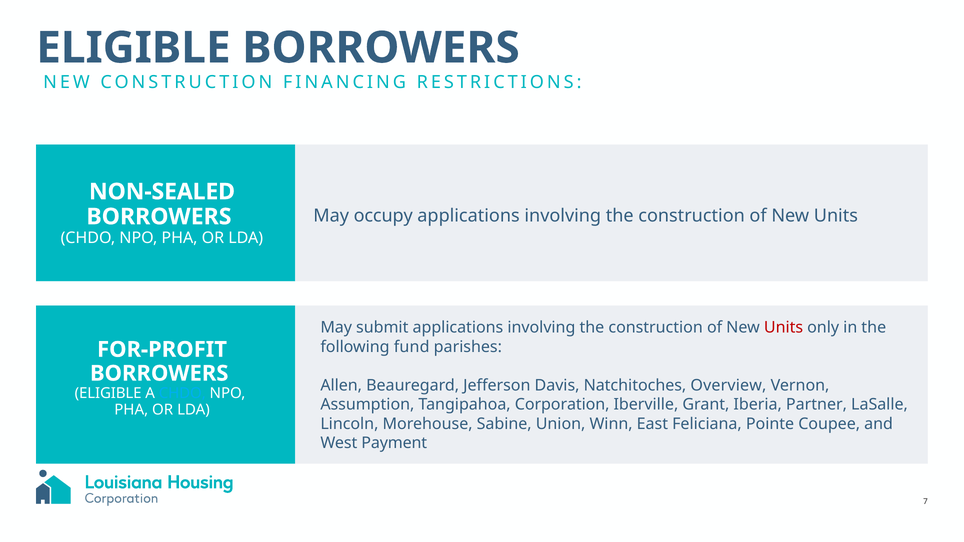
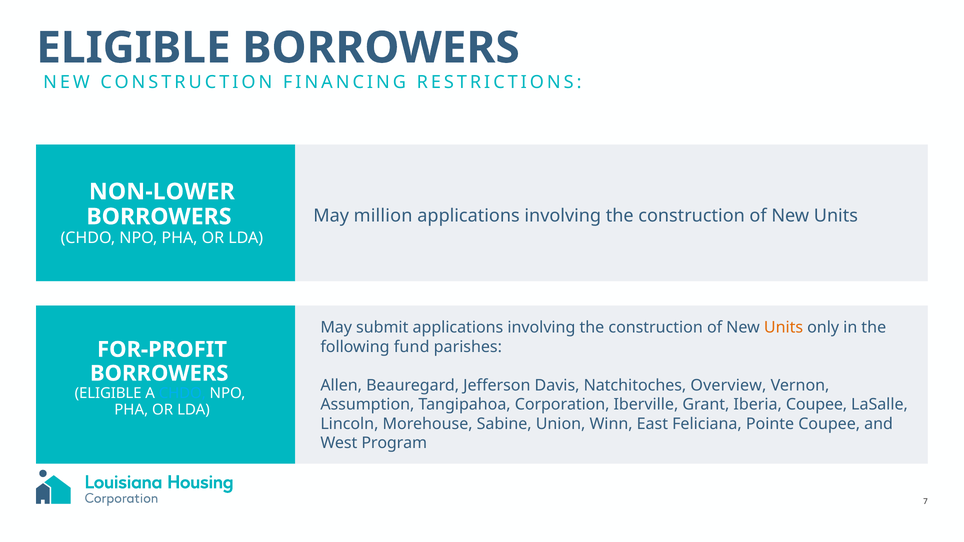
NON-SEALED: NON-SEALED -> NON-LOWER (162, 192)
occupy: occupy -> million (383, 216)
Units colour: red -> orange (784, 328)
Iberia Partner: Partner -> Coupee (817, 405)
Payment: Payment -> Program (394, 443)
